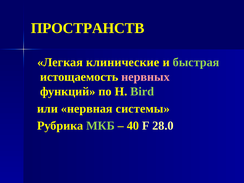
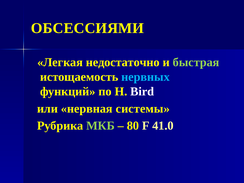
ПРОСТРАНСТВ: ПРОСТРАНСТВ -> ОБСЕССИЯМИ (87, 28)
клинические: клинические -> недостаточно (123, 62)
нервных colour: pink -> light blue (146, 77)
Bird colour: light green -> white (142, 92)
40: 40 -> 80 (133, 126)
28.0: 28.0 -> 41.0 (163, 126)
